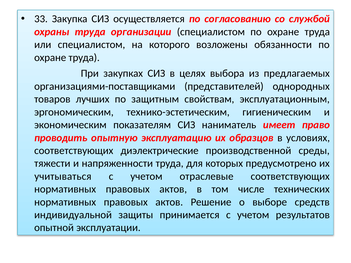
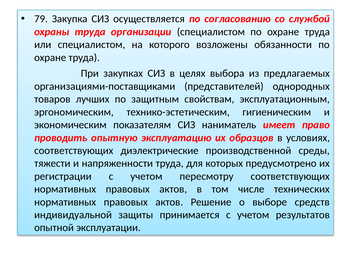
33: 33 -> 79 (41, 19)
учитываться: учитываться -> регистрации (63, 176)
отраслевые: отраслевые -> пересмотру (207, 176)
